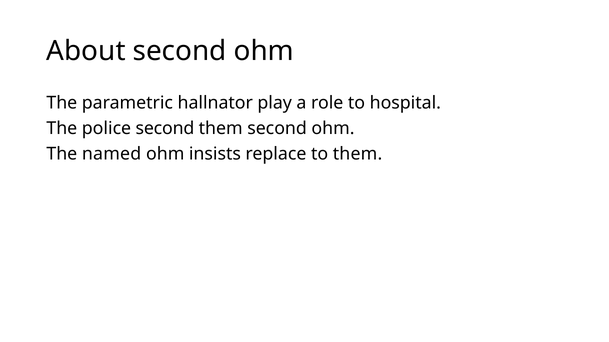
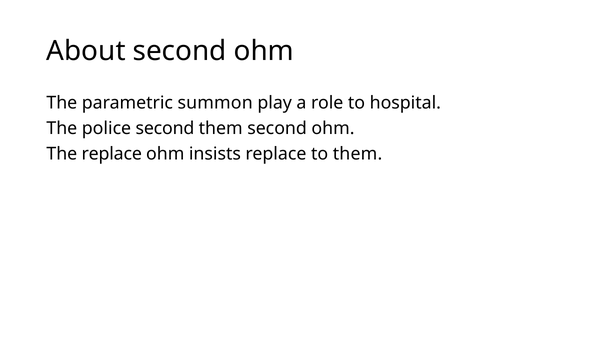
hallnator: hallnator -> summon (215, 103)
The named: named -> replace (112, 154)
